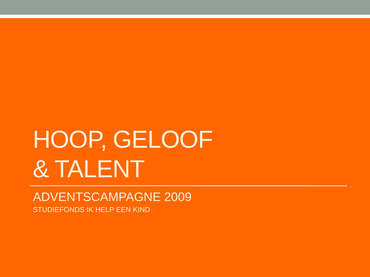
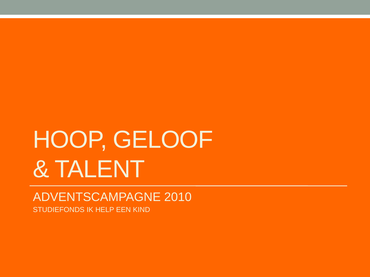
2009: 2009 -> 2010 (178, 197)
